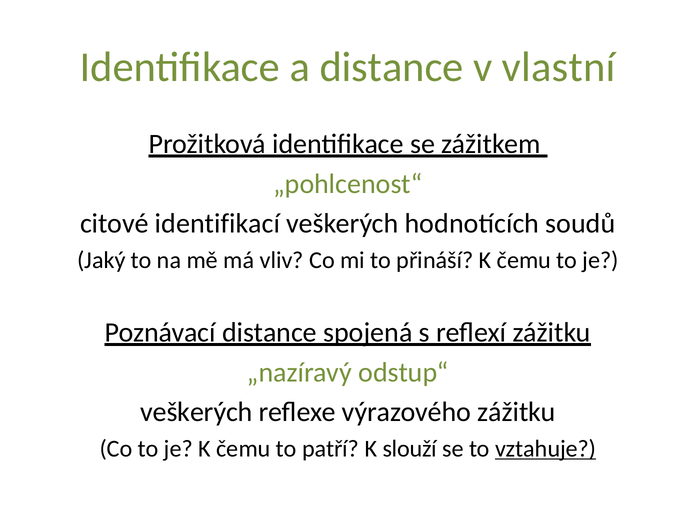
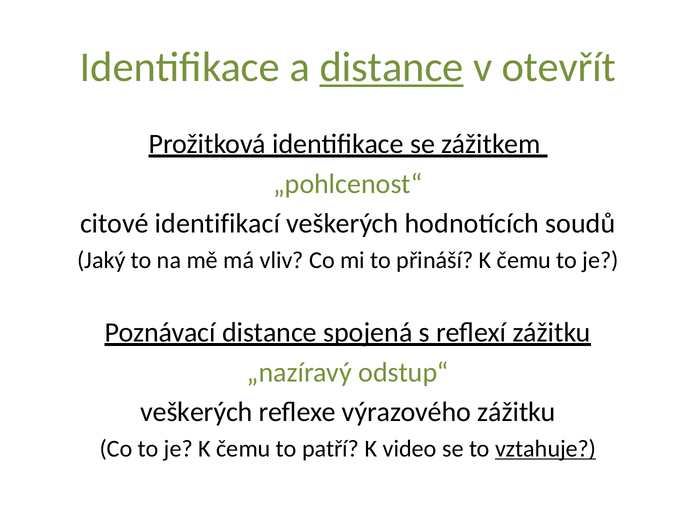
distance underline: none -> present (392, 67)
vlastní: vlastní -> otevřít (559, 67)
slouží: slouží -> video (410, 449)
